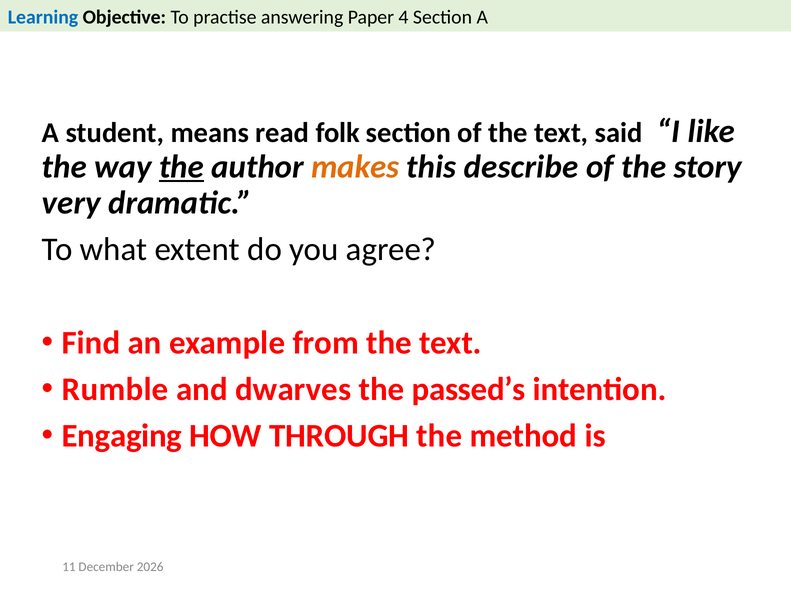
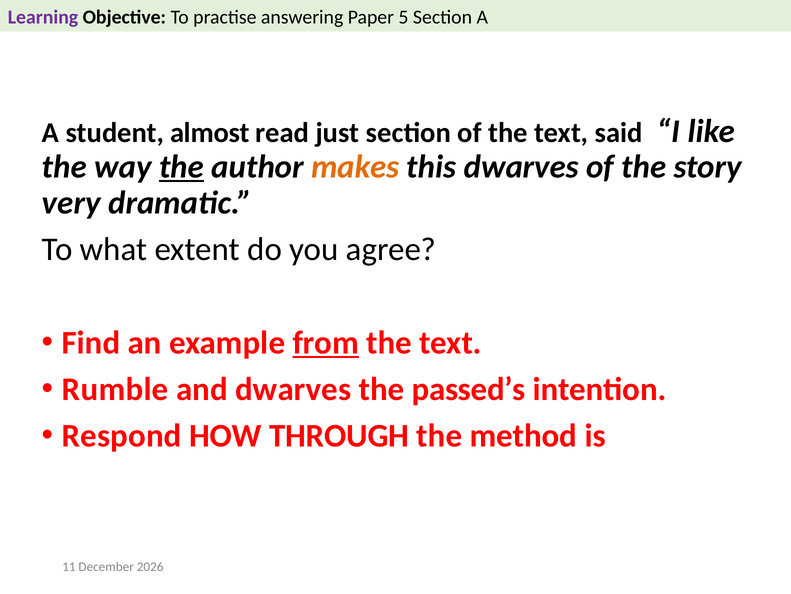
Learning colour: blue -> purple (43, 17)
4: 4 -> 5 (403, 17)
means: means -> almost (210, 133)
folk: folk -> just (338, 133)
this describe: describe -> dwarves (521, 167)
from underline: none -> present (326, 342)
Engaging: Engaging -> Respond (122, 435)
